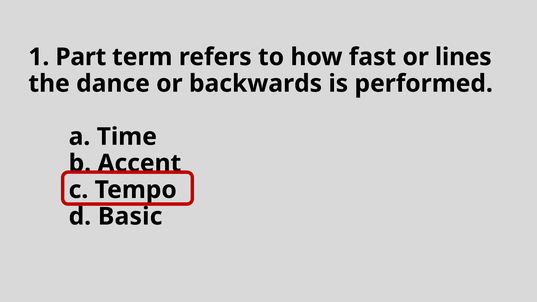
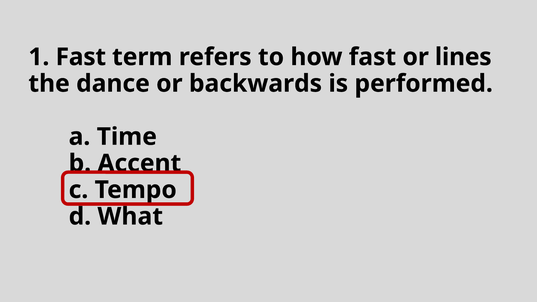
1 Part: Part -> Fast (81, 57)
Basic: Basic -> What (130, 216)
